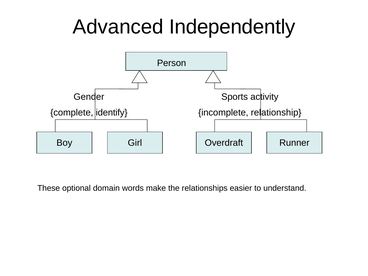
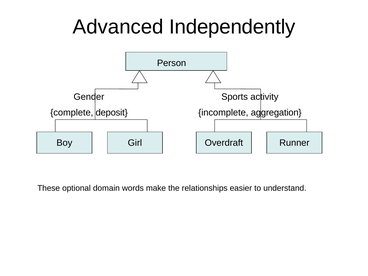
identify: identify -> deposit (112, 113)
relationship: relationship -> aggregation (276, 113)
